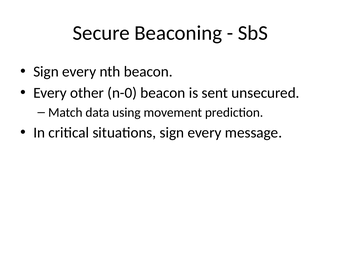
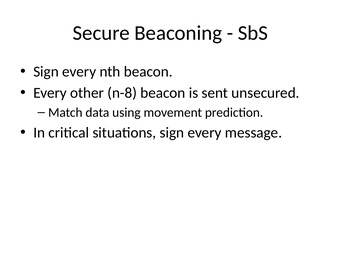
n-0: n-0 -> n-8 (122, 93)
